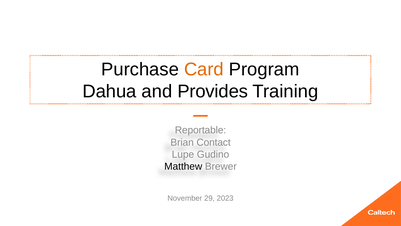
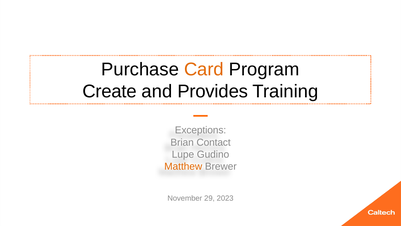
Dahua: Dahua -> Create (110, 91)
Reportable: Reportable -> Exceptions (201, 130)
Matthew colour: black -> orange (183, 166)
